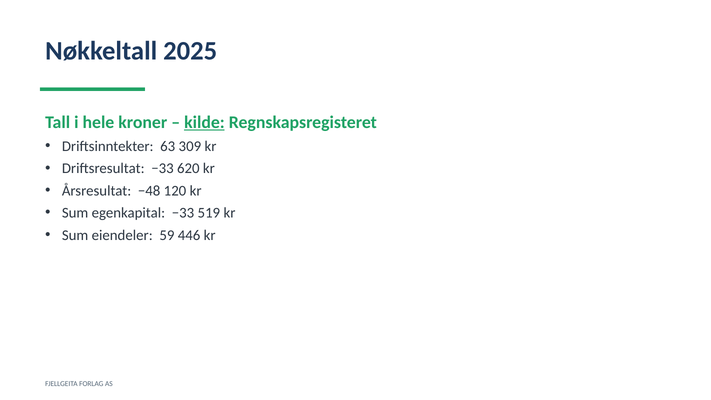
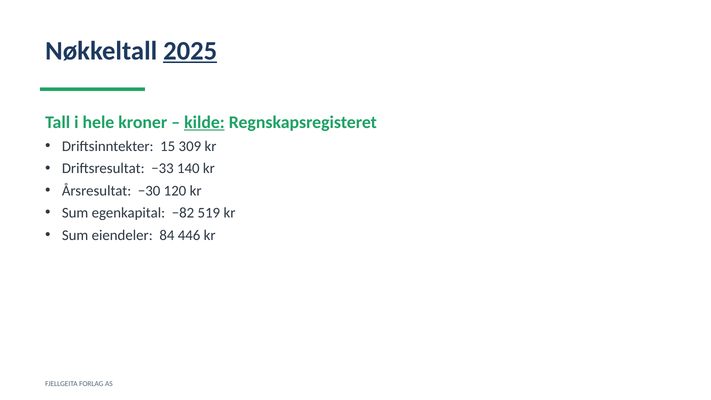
2025 underline: none -> present (190, 51)
63: 63 -> 15 (168, 146)
620: 620 -> 140 (188, 168)
−48: −48 -> −30 (149, 191)
egenkapital −33: −33 -> −82 (183, 213)
59: 59 -> 84 (167, 235)
